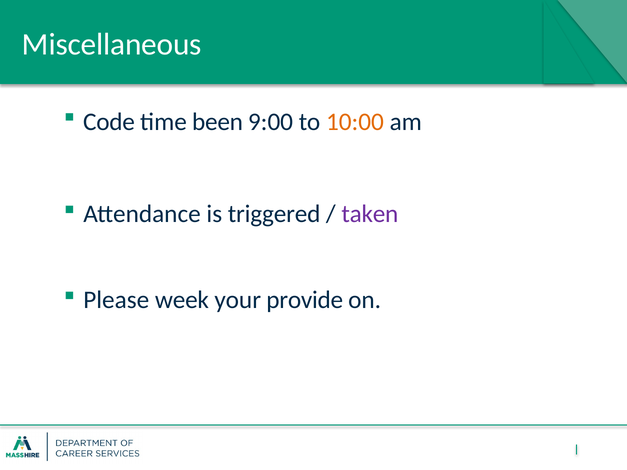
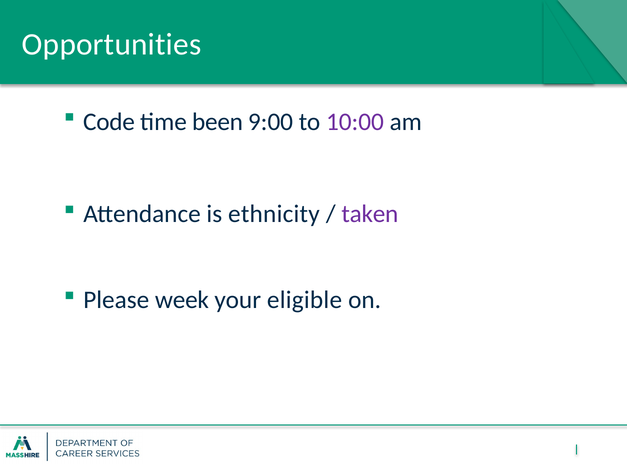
Miscellaneous: Miscellaneous -> Opportunities (112, 44)
10:00 colour: orange -> purple (355, 122)
triggered: triggered -> ethnicity (274, 214)
provide: provide -> eligible (305, 300)
